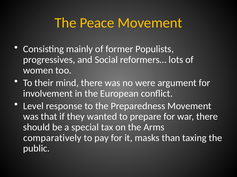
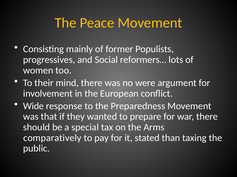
Level: Level -> Wide (33, 106)
masks: masks -> stated (147, 138)
